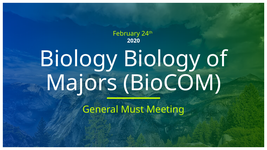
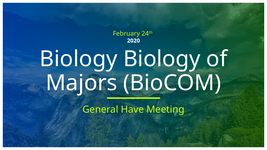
Must: Must -> Have (132, 110)
